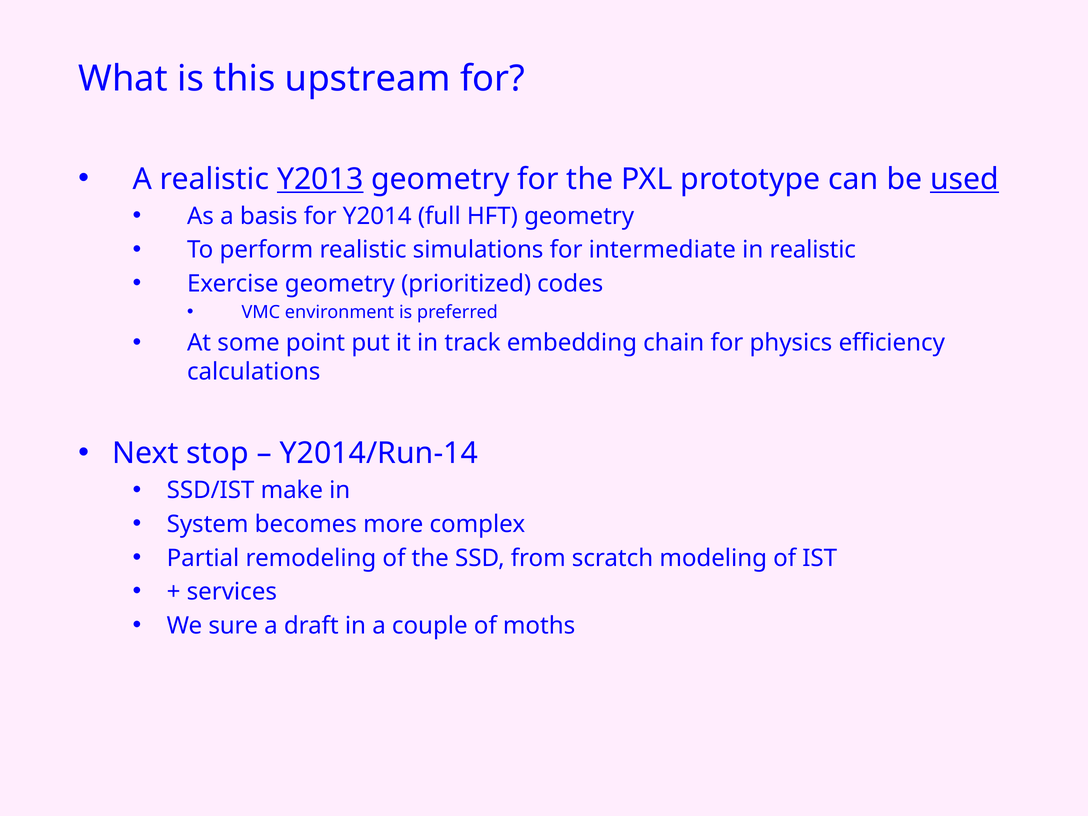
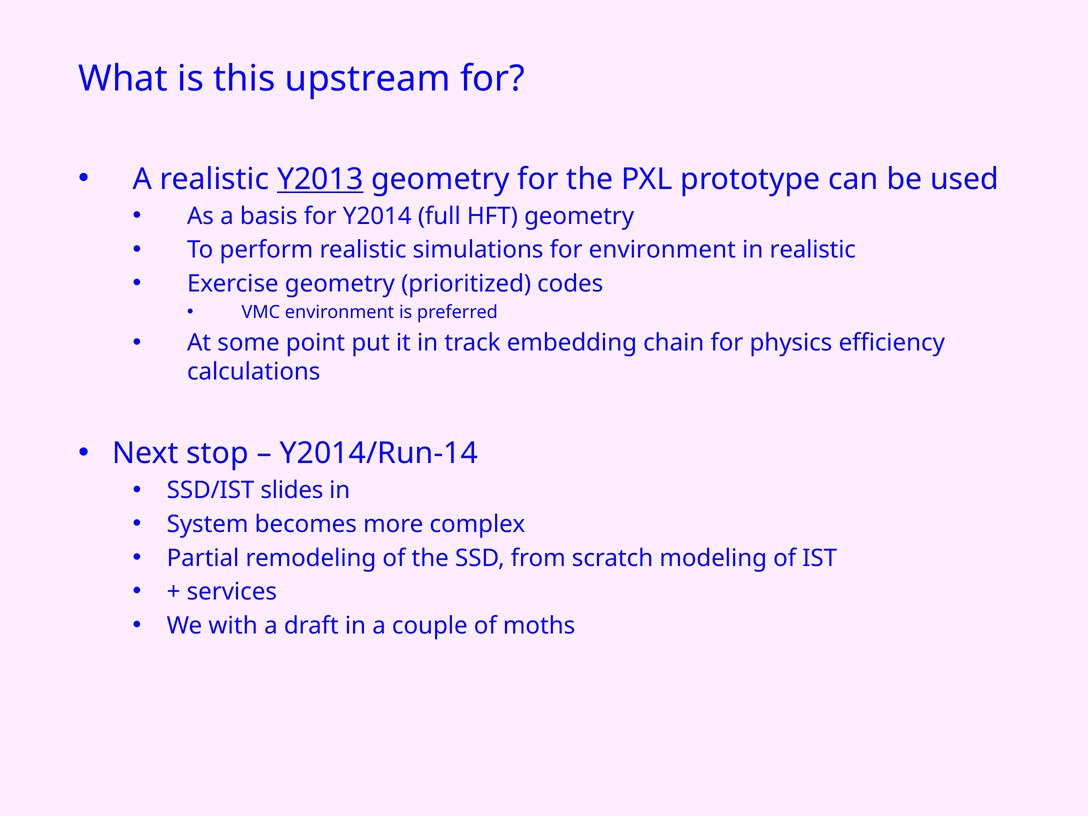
used underline: present -> none (965, 179)
for intermediate: intermediate -> environment (662, 250)
make: make -> slides (292, 490)
sure: sure -> with (233, 626)
